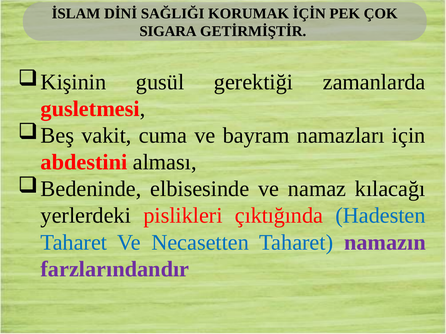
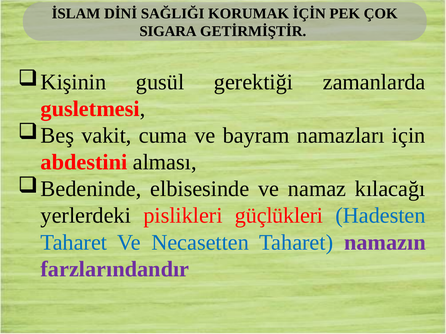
çıktığında: çıktığında -> güçlükleri (279, 216)
